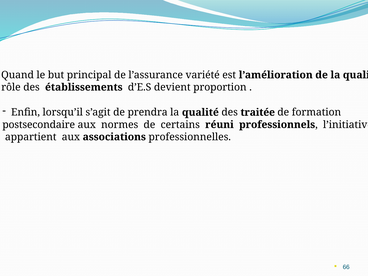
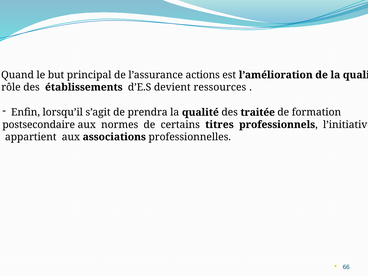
variété: variété -> actions (203, 75)
proportion: proportion -> ressources (220, 87)
réuni: réuni -> titres (219, 125)
